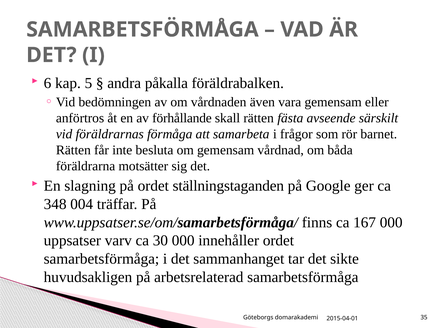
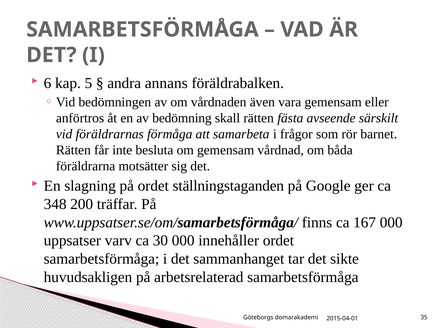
påkalla: påkalla -> annans (166, 83)
förhållande: förhållande -> bedömning (182, 118)
004: 004 -> 200 (82, 204)
